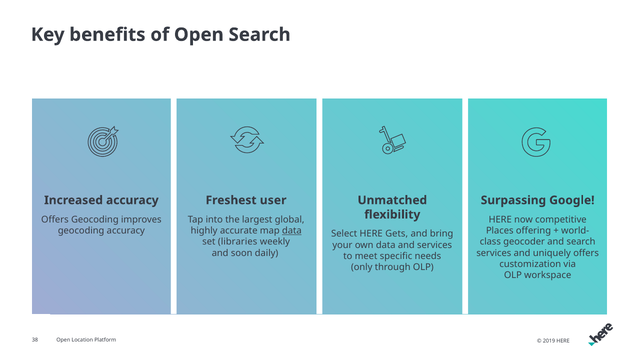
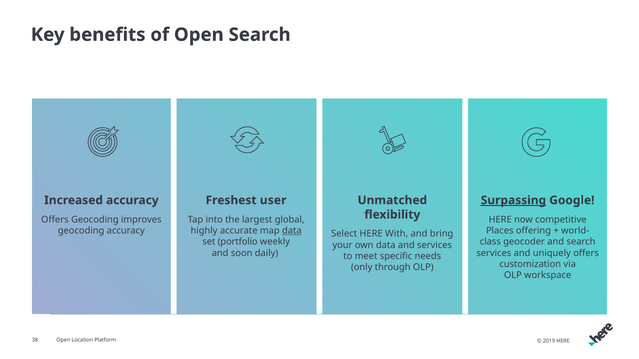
Surpassing underline: none -> present (513, 200)
Gets: Gets -> With (397, 234)
libraries: libraries -> portfolio (238, 242)
